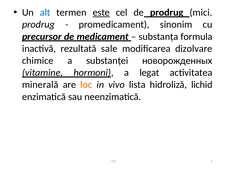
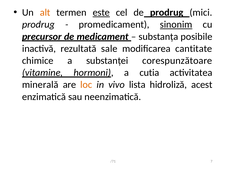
alt colour: blue -> orange (45, 13)
sinonim underline: none -> present (176, 25)
formula: formula -> posibile (196, 37)
dizolvare: dizolvare -> cantitate (194, 49)
новорожденных: новорожденных -> corespunzătoare (177, 61)
legat: legat -> cutia (149, 73)
lichid: lichid -> acest (202, 85)
